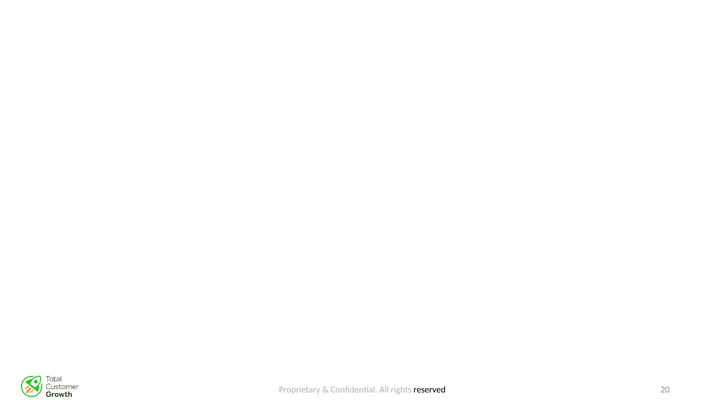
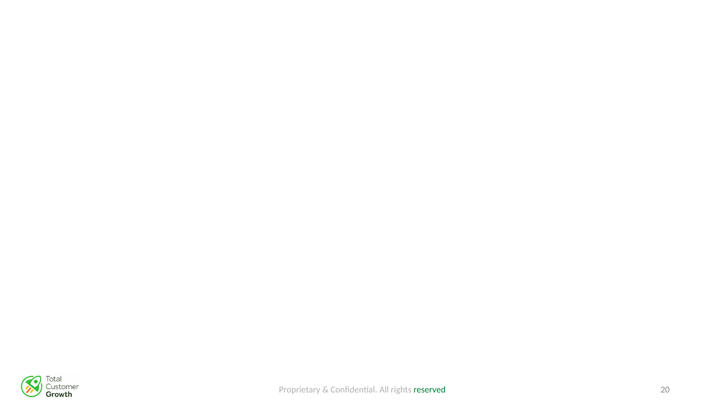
reserved colour: black -> green (430, 389)
